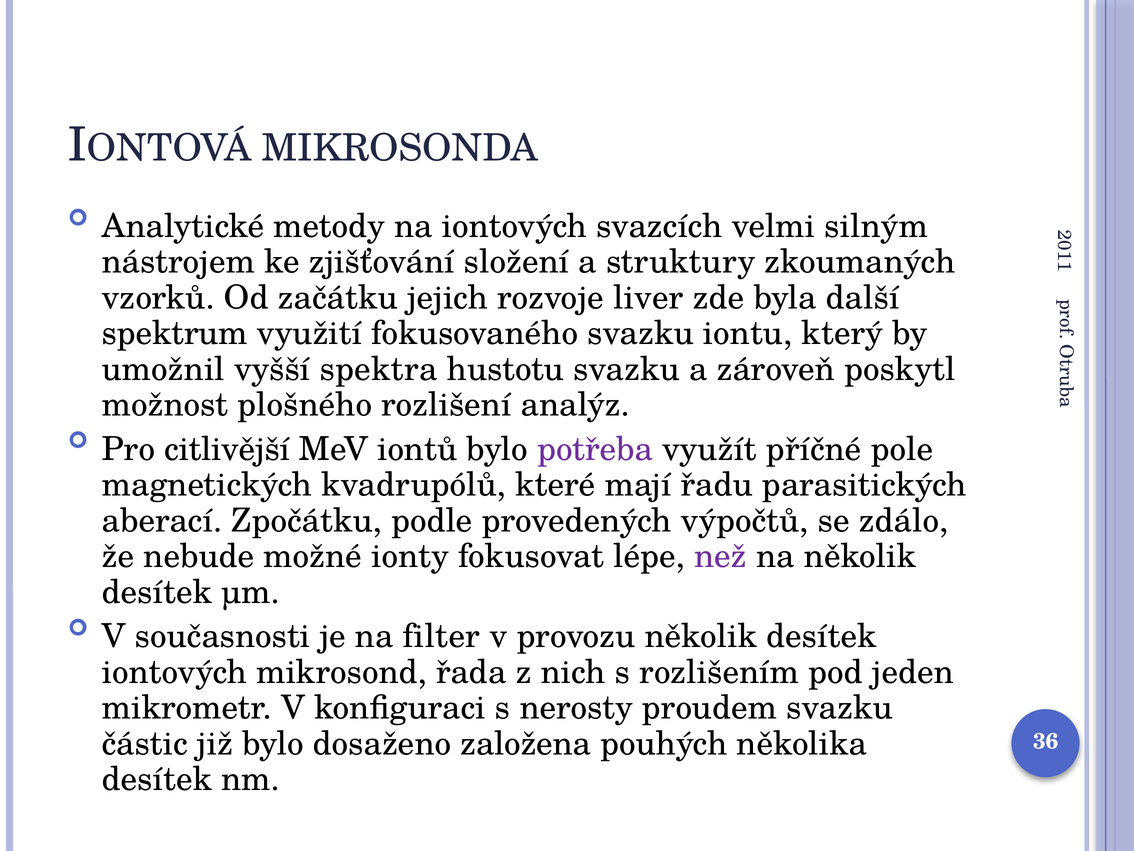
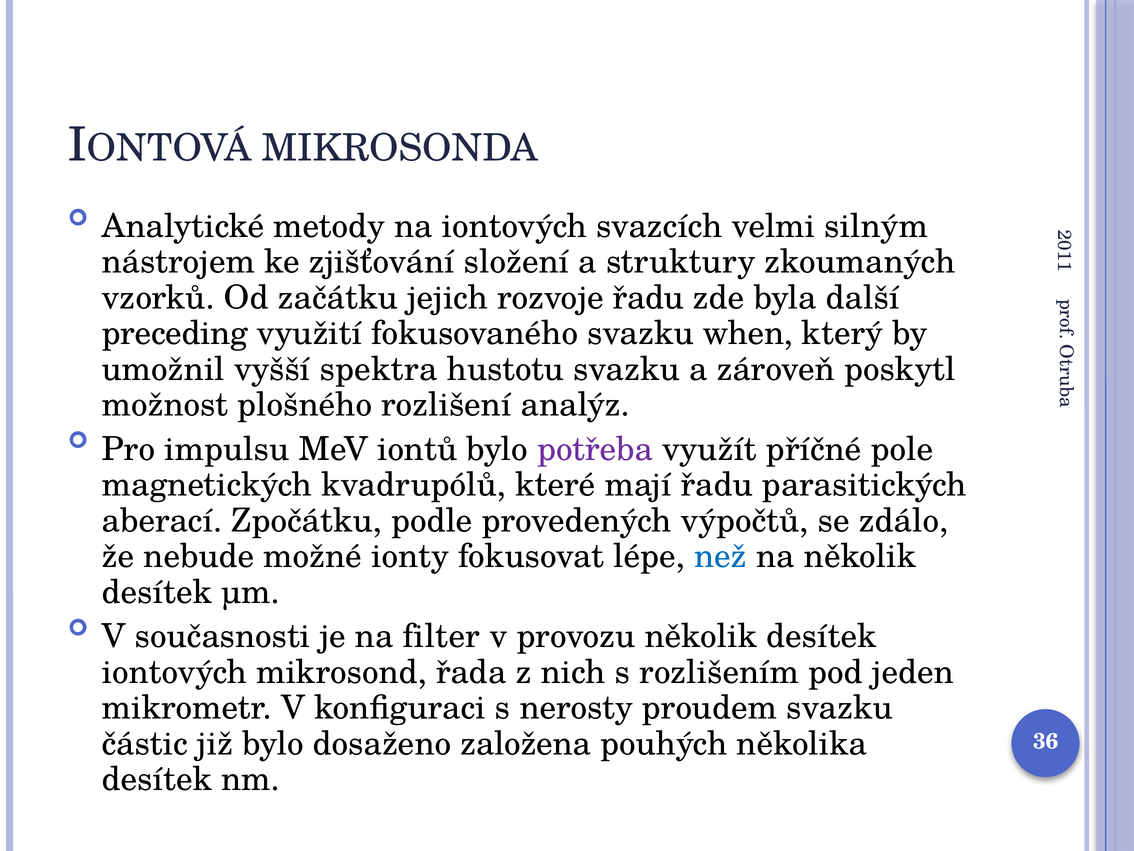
rozvoje liver: liver -> řadu (649, 298)
spektrum: spektrum -> preceding (175, 333)
iontu: iontu -> when (748, 333)
citlivější: citlivější -> impulsu (227, 449)
než colour: purple -> blue (721, 556)
